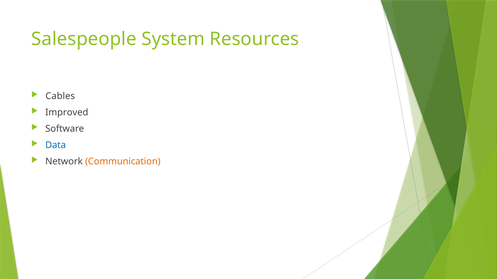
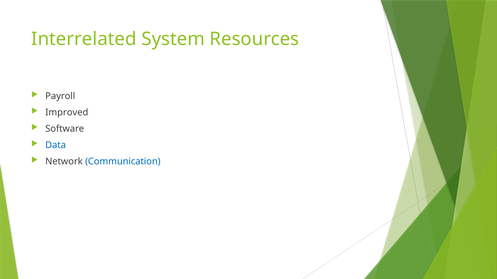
Salespeople: Salespeople -> Interrelated (84, 39)
Cables: Cables -> Payroll (60, 96)
Communication colour: orange -> blue (123, 162)
